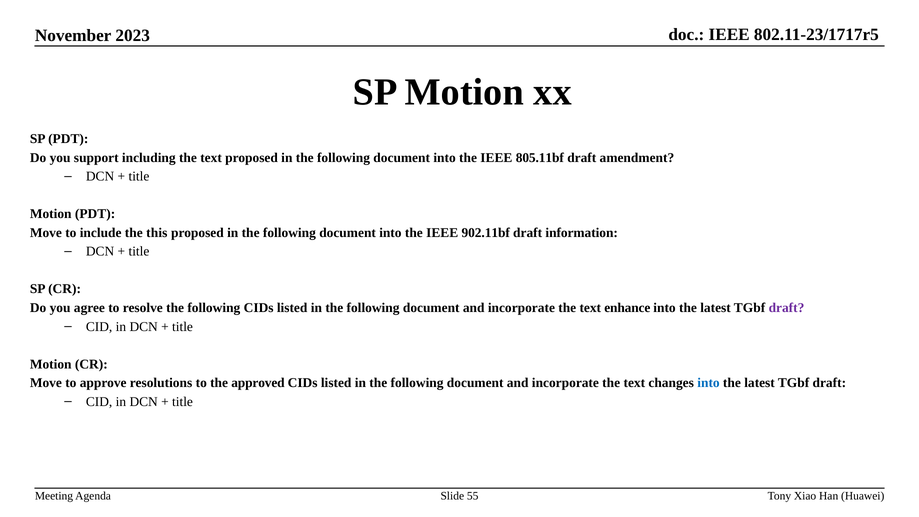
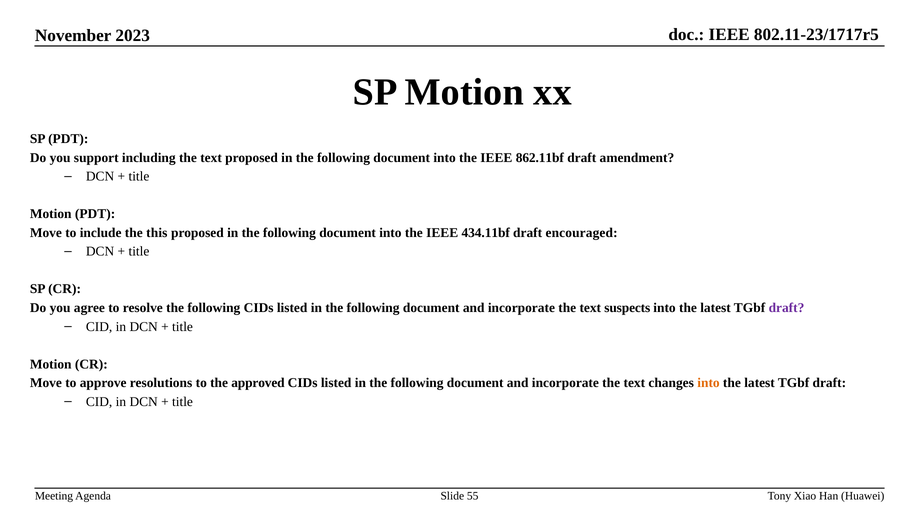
805.11bf: 805.11bf -> 862.11bf (540, 158)
902.11bf: 902.11bf -> 434.11bf (486, 233)
information: information -> encouraged (582, 233)
enhance: enhance -> suspects (627, 308)
into colour: blue -> orange (709, 383)
